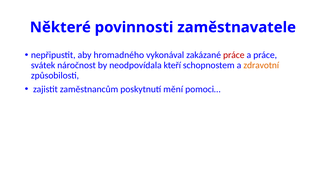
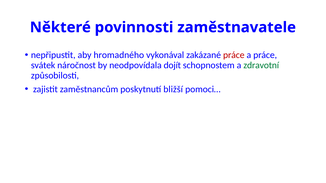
kteří: kteří -> dojít (172, 65)
zdravotní colour: orange -> green (261, 65)
mění: mění -> bližší (173, 89)
